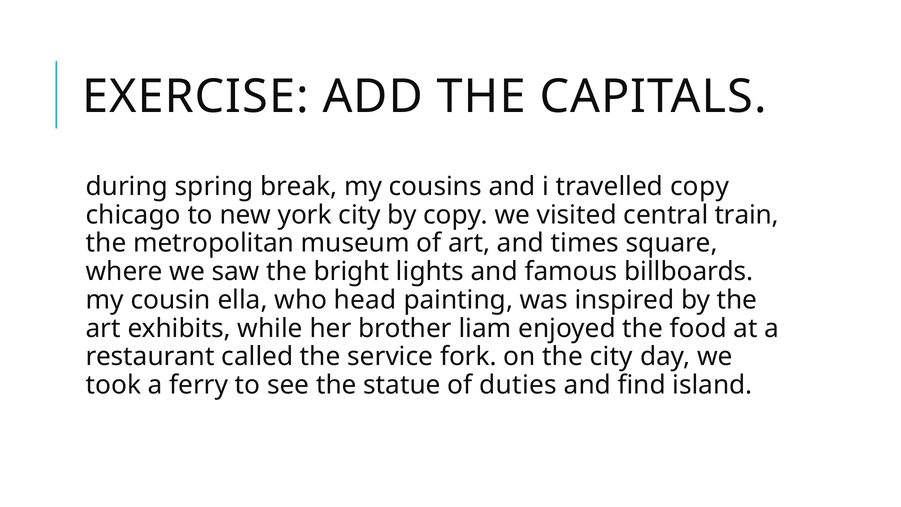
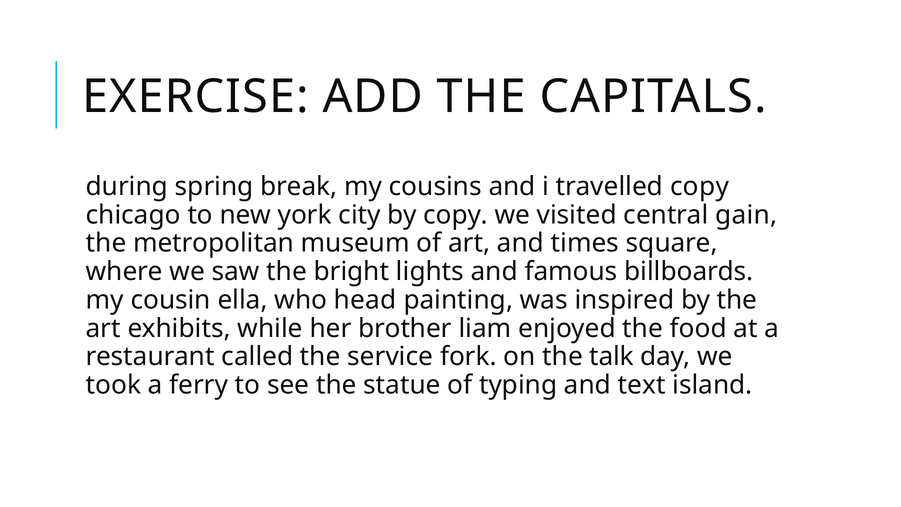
train: train -> gain (746, 215)
the city: city -> talk (612, 357)
duties: duties -> typing (518, 385)
find: find -> text (642, 385)
